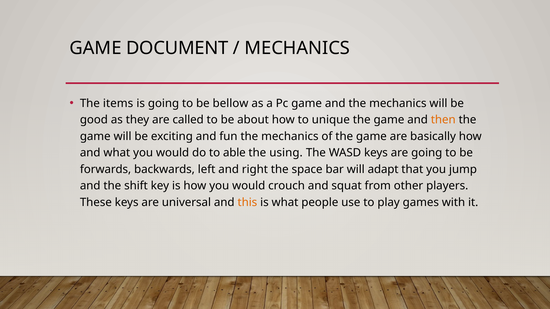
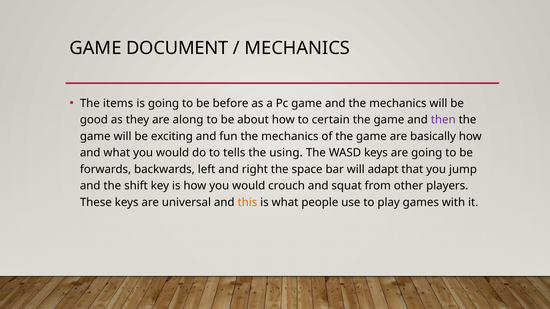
bellow: bellow -> before (231, 103)
called: called -> along (188, 120)
unique: unique -> certain (331, 120)
then colour: orange -> purple (443, 120)
able: able -> tells (234, 153)
